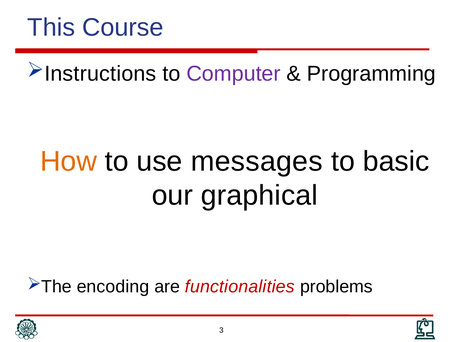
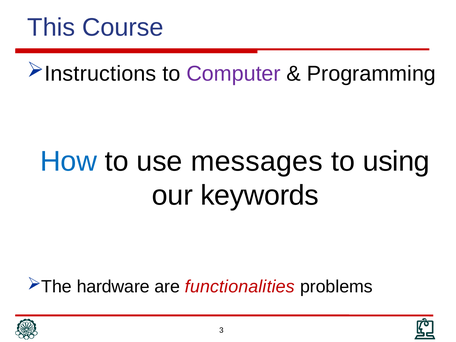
How colour: orange -> blue (69, 161)
basic: basic -> using (396, 161)
graphical: graphical -> keywords (260, 195)
encoding: encoding -> hardware (113, 287)
